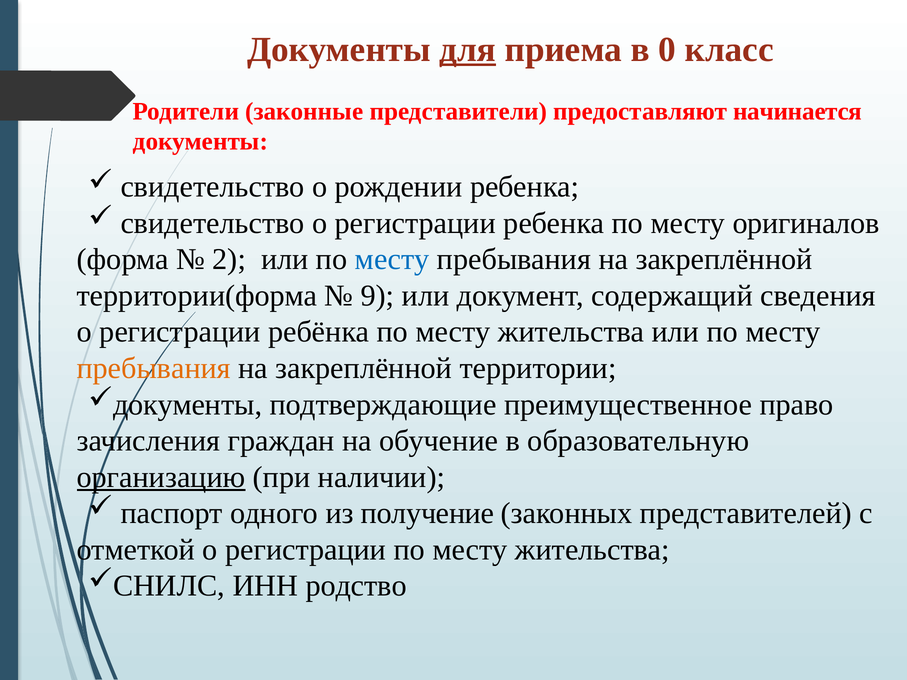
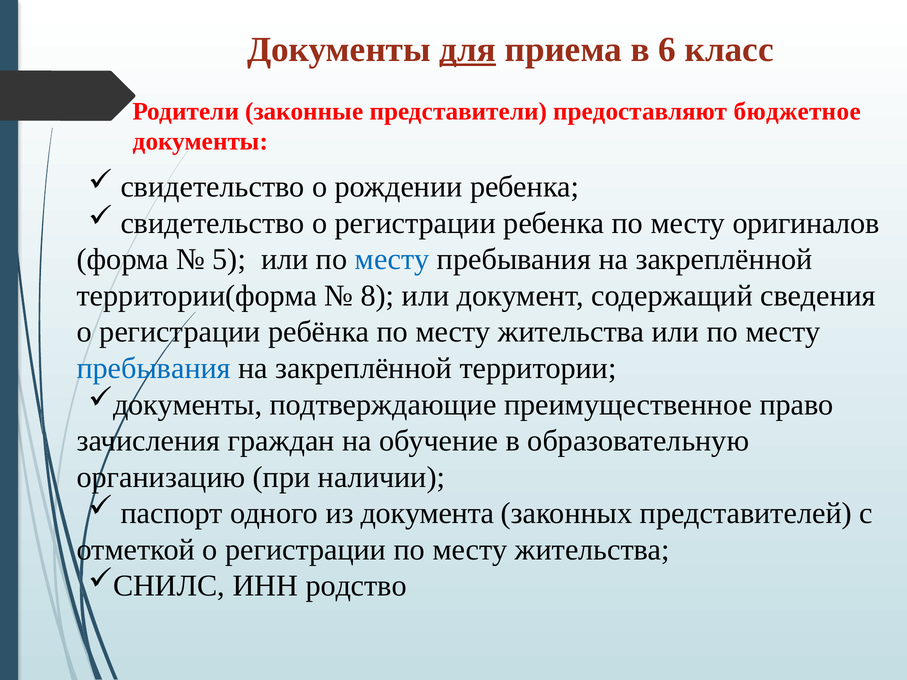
0: 0 -> 6 (667, 50)
начинается: начинается -> бюджетное (797, 111)
2: 2 -> 5 (229, 260)
9: 9 -> 8 (378, 296)
пребывания colour: orange -> blue (154, 368)
организацию underline: present -> none (161, 477)
получение: получение -> документа (427, 514)
